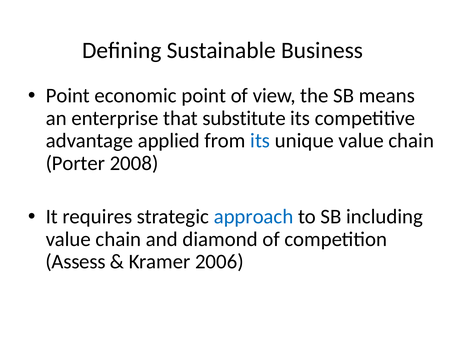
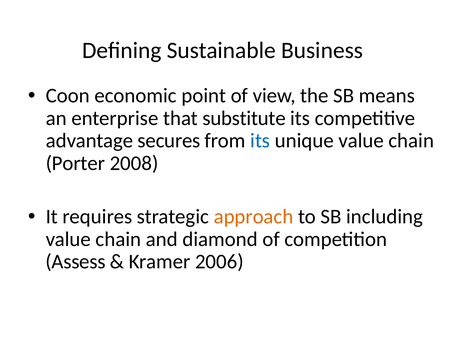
Point: Point -> Coon (68, 96)
applied: applied -> secures (169, 141)
approach colour: blue -> orange (254, 217)
